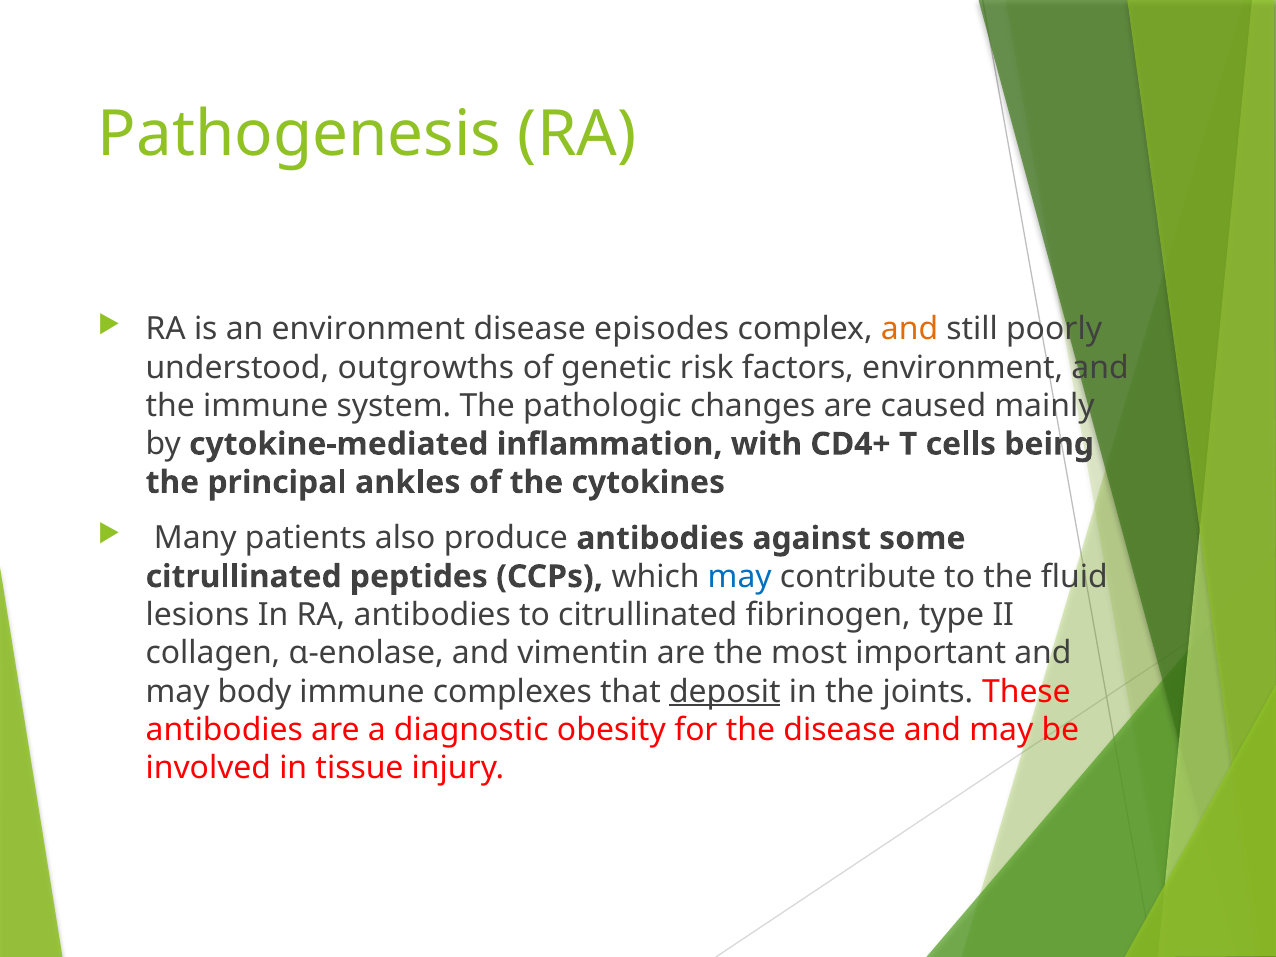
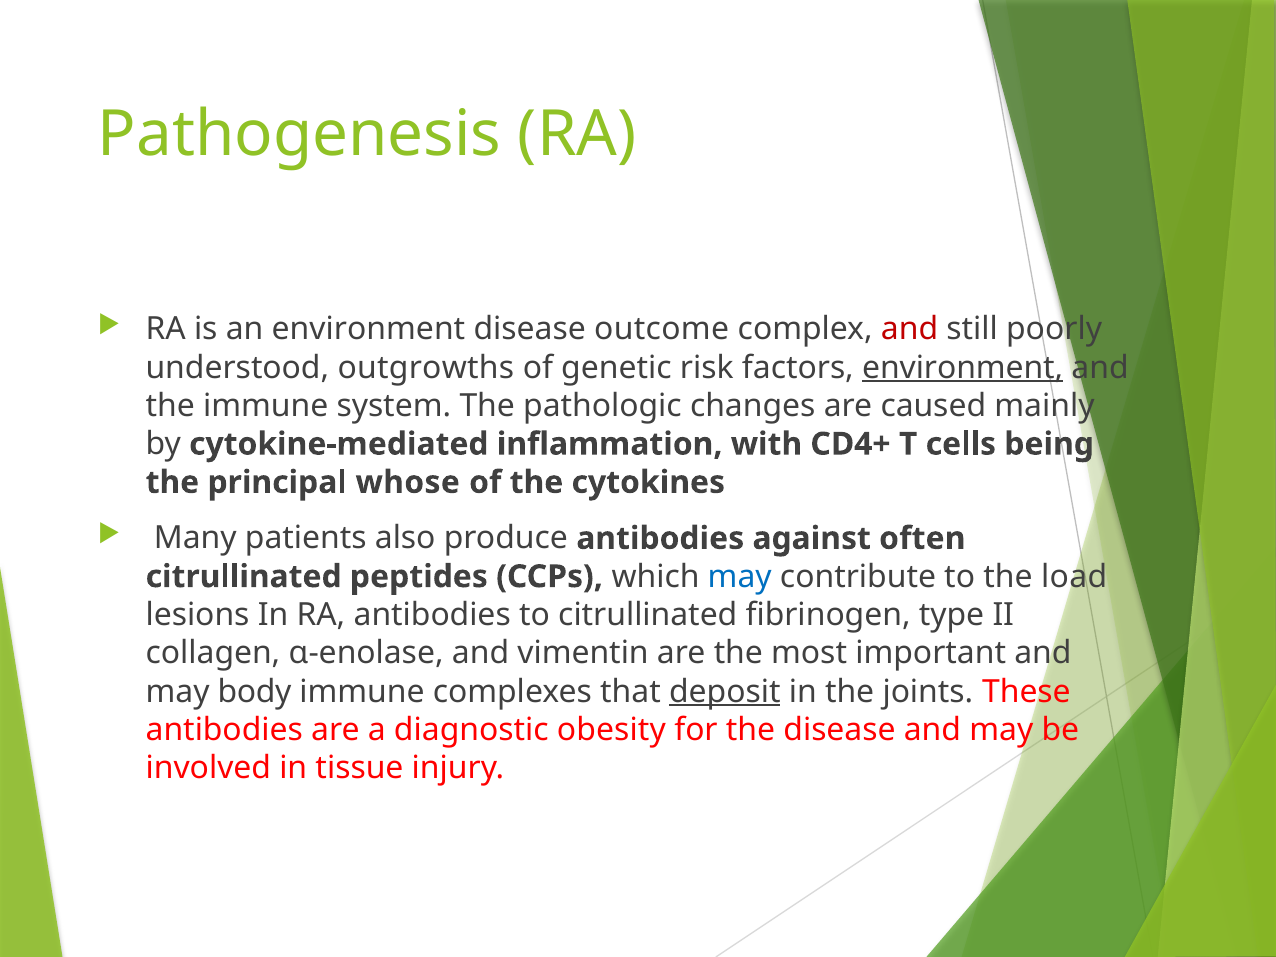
episodes: episodes -> outcome (662, 329)
and colour: orange -> red (910, 329)
environment underline: none -> present (963, 368)
ankles: ankles -> whose (408, 482)
some: some -> often (922, 538)
fluid: fluid -> load (1074, 577)
